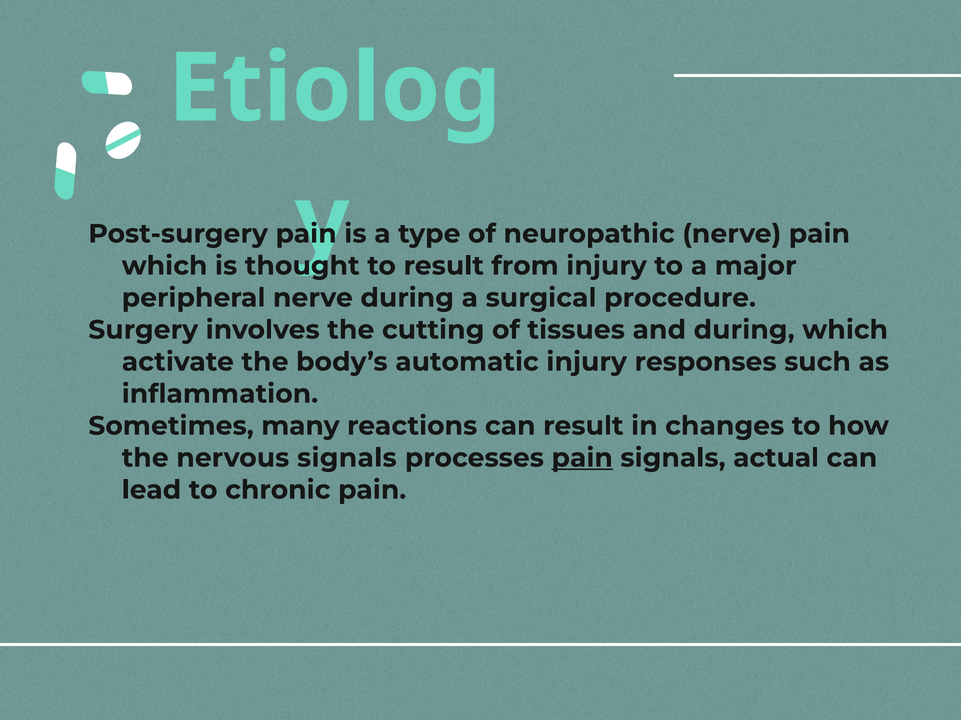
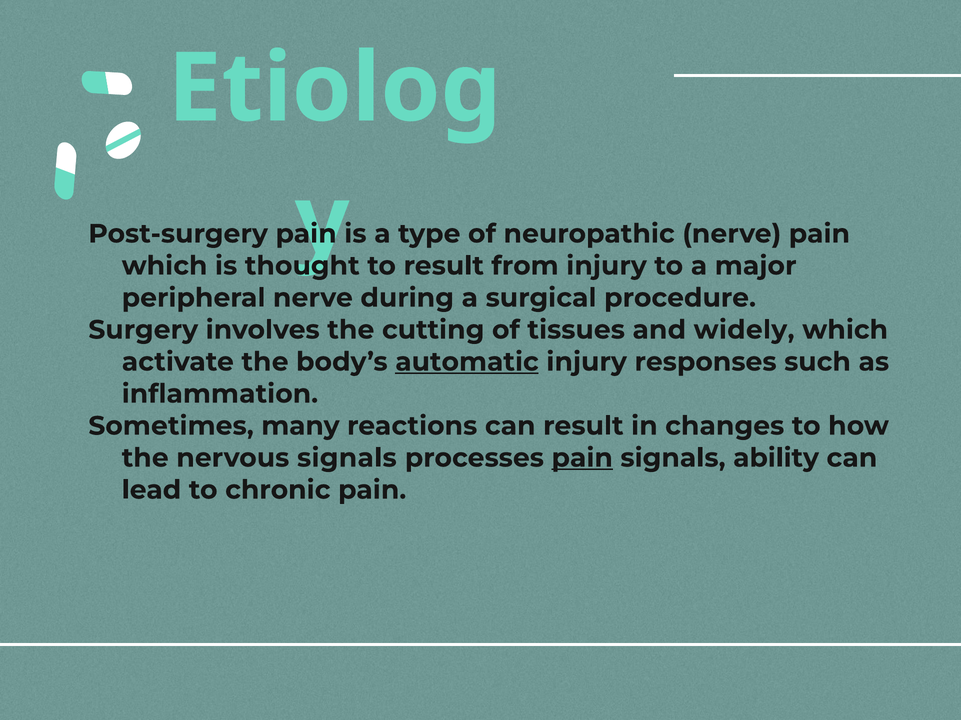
and during: during -> widely (744, 330)
automatic underline: none -> present (467, 362)
actual: actual -> ability (776, 458)
